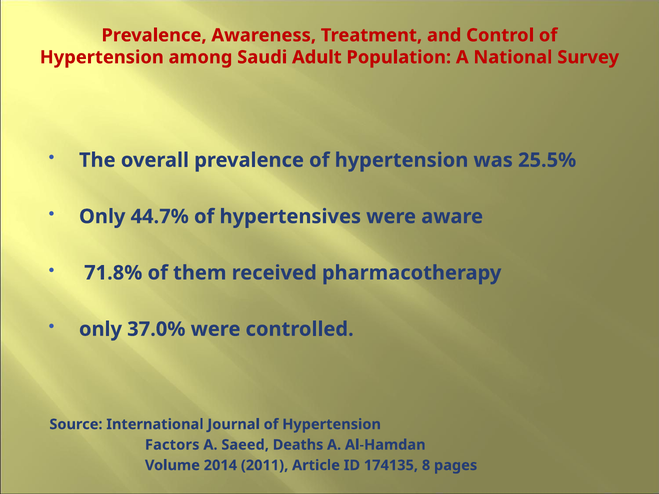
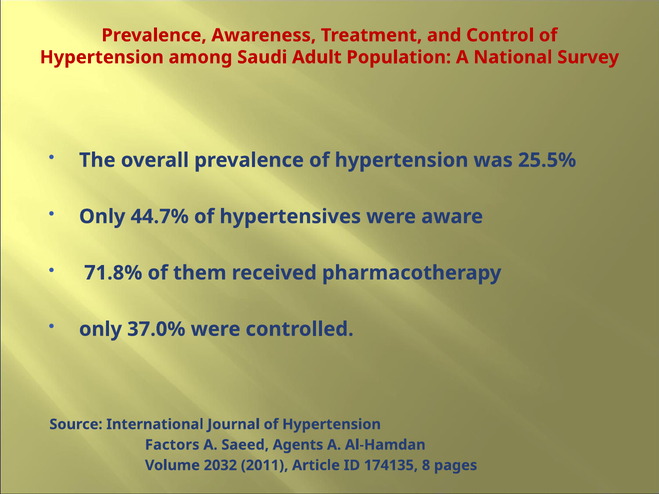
Deaths: Deaths -> Agents (298, 445)
2014: 2014 -> 2032 (220, 466)
